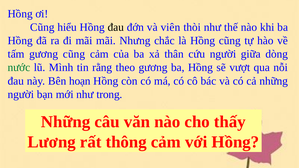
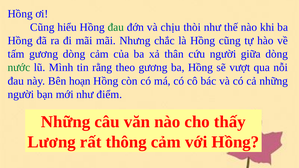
đau colour: black -> green (116, 27)
viên: viên -> chịu (170, 27)
gương cũng: cũng -> dòng (74, 54)
trong: trong -> điểm (109, 94)
